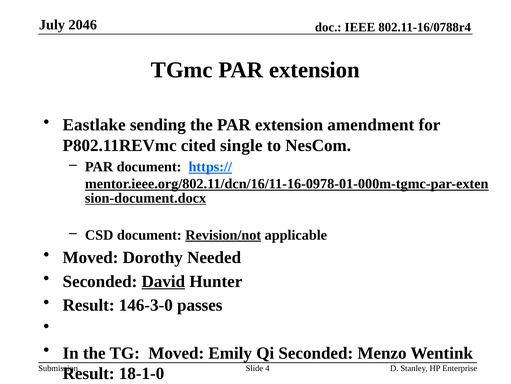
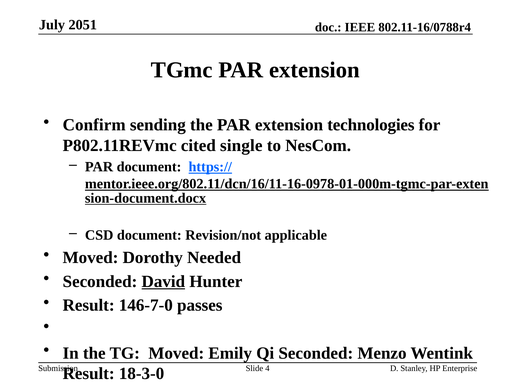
2046: 2046 -> 2051 (83, 25)
Eastlake: Eastlake -> Confirm (94, 125)
amendment: amendment -> technologies (371, 125)
Revision/not underline: present -> none (223, 235)
146-3-0: 146-3-0 -> 146-7-0 (146, 305)
18-1-0: 18-1-0 -> 18-3-0 (142, 373)
